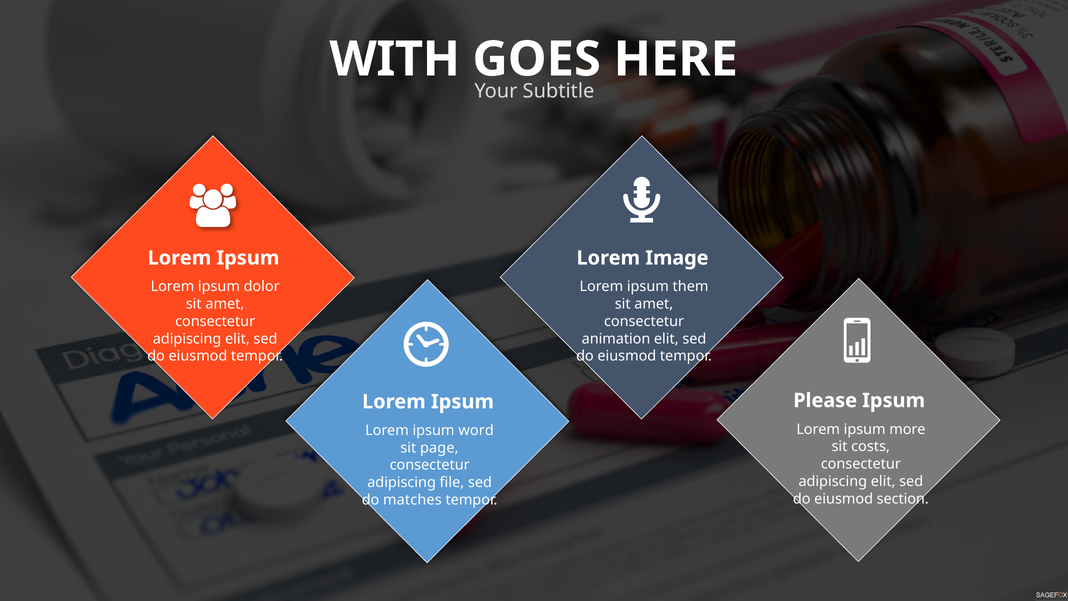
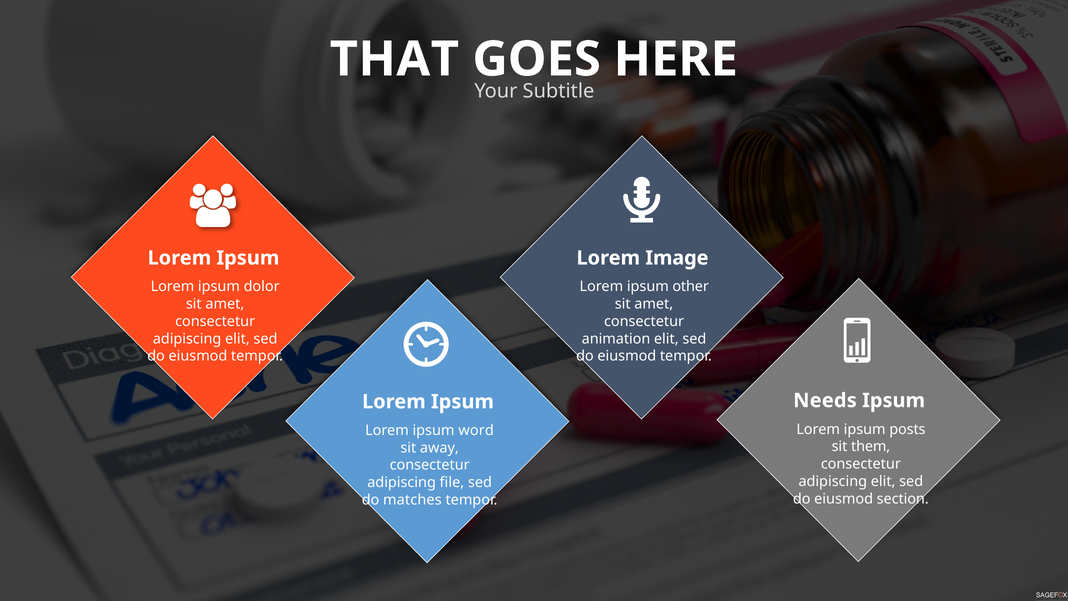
WITH: WITH -> THAT (394, 59)
them: them -> other (691, 287)
Please: Please -> Needs (825, 400)
more: more -> posts (907, 429)
costs: costs -> them (871, 446)
page: page -> away (439, 448)
